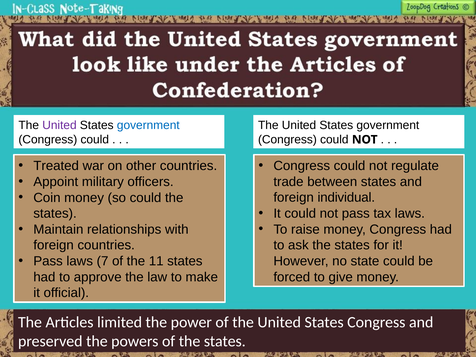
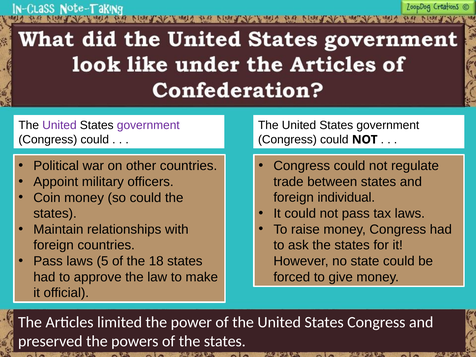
government colour: blue -> purple (148, 125)
Treated: Treated -> Political (56, 166)
7: 7 -> 5 (103, 261)
11: 11 -> 18 (156, 261)
